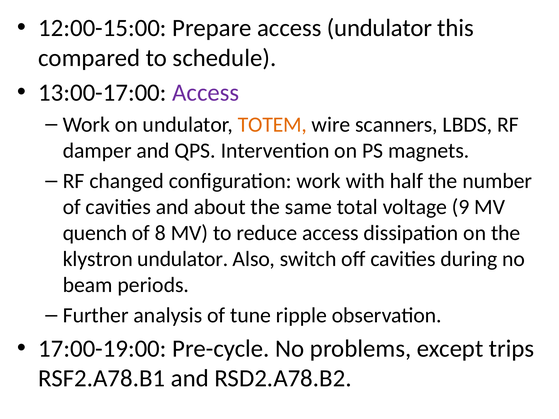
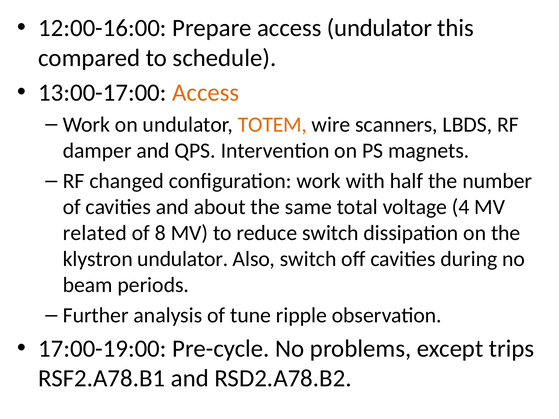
12:00-15:00: 12:00-15:00 -> 12:00-16:00 (102, 28)
Access colour: purple -> orange (206, 93)
9: 9 -> 4 (461, 207)
quench: quench -> related (95, 233)
reduce access: access -> switch (330, 233)
